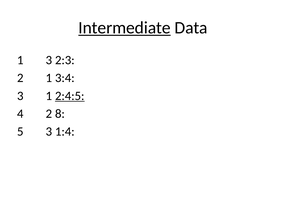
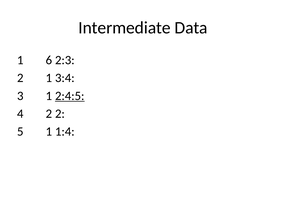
Intermediate underline: present -> none (124, 28)
1 3: 3 -> 6 (49, 60)
2 8: 8 -> 2 (60, 113)
5 3: 3 -> 1 (49, 131)
